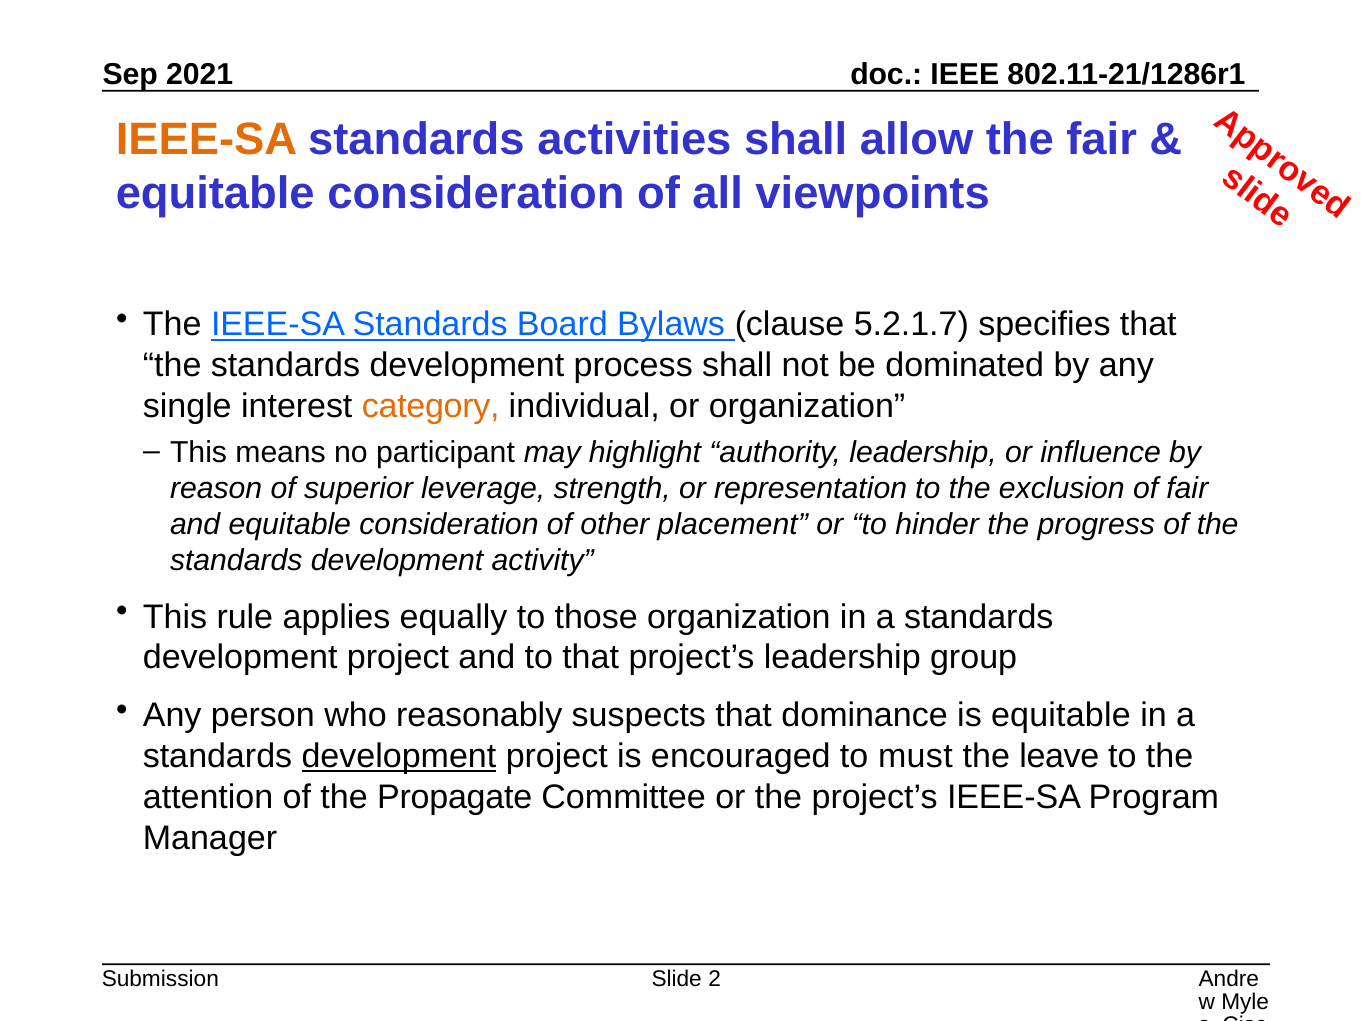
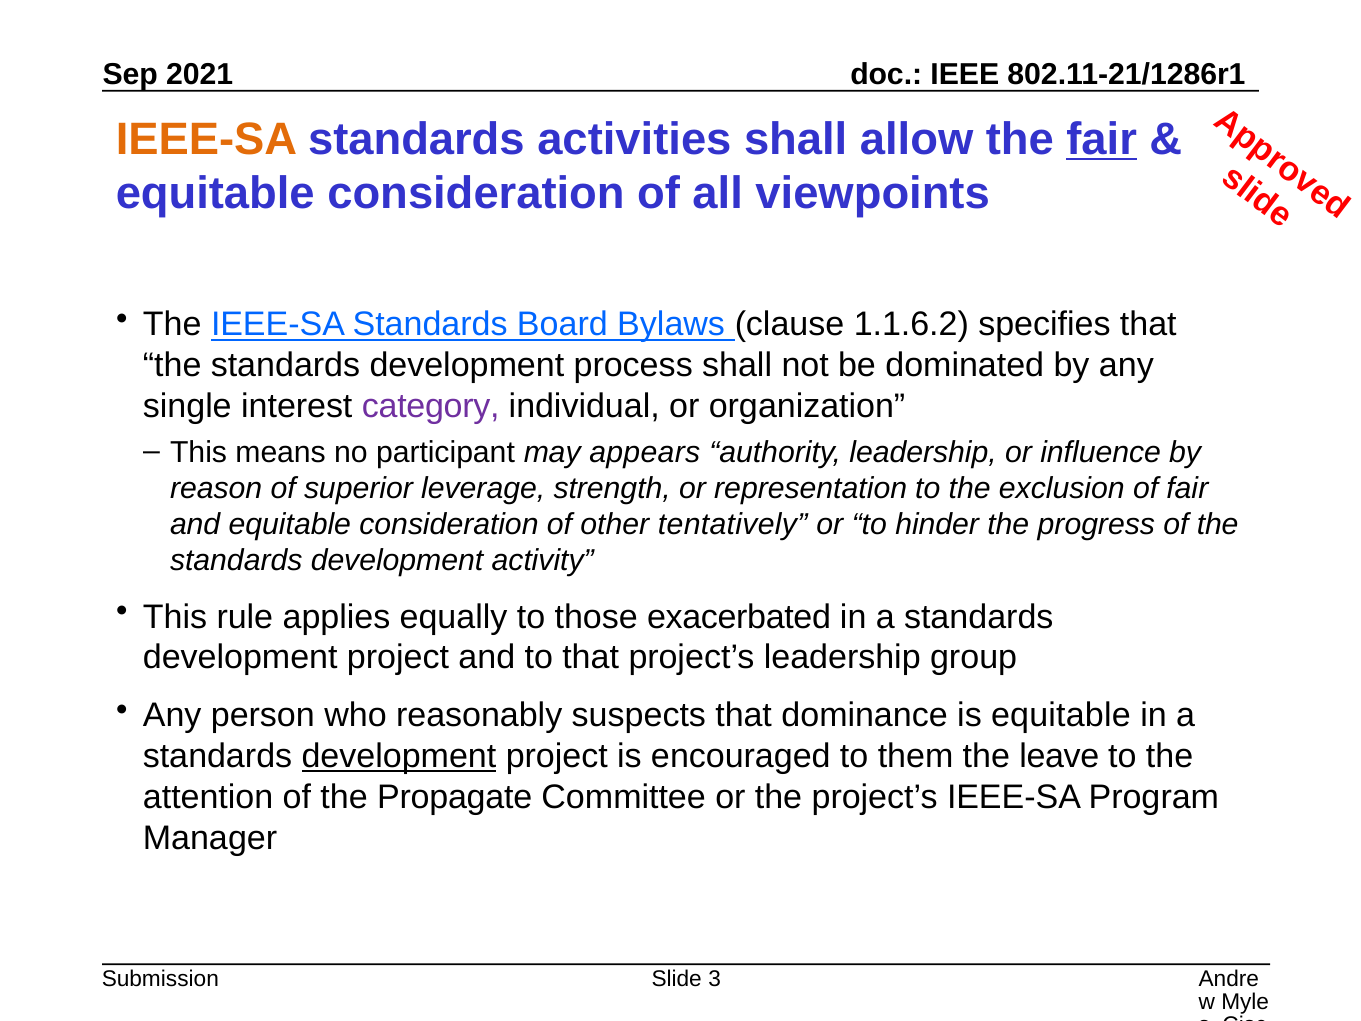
fair underline: none -> present (1102, 139)
5.2.1.7: 5.2.1.7 -> 1.1.6.2 (911, 325)
category colour: orange -> purple (431, 406)
highlight: highlight -> appears (645, 452)
placement: placement -> tentatively (733, 525)
those organization: organization -> exacerbated (739, 617)
must: must -> them (916, 756)
2: 2 -> 3 (715, 979)
